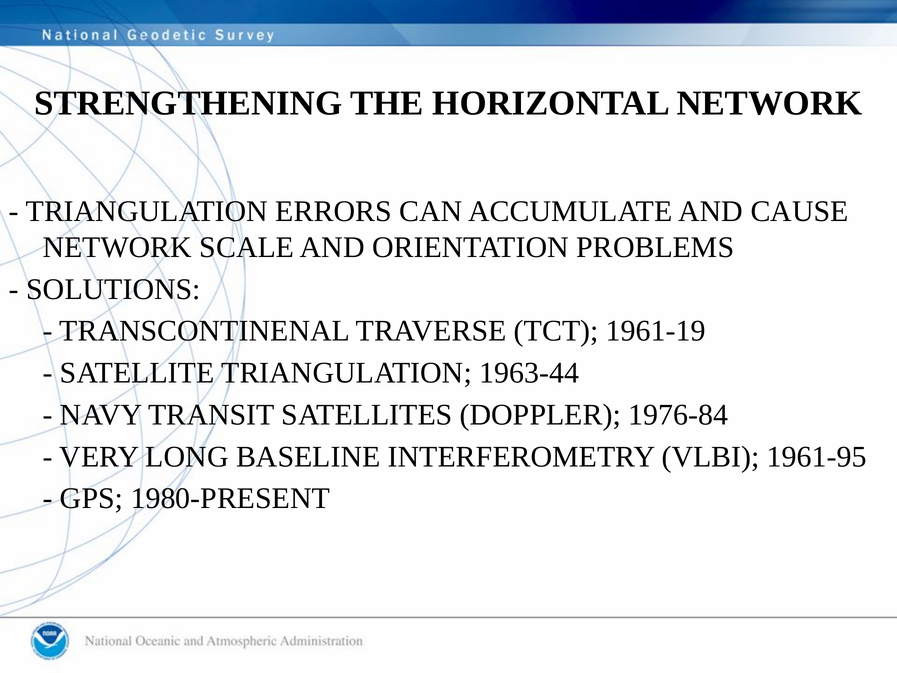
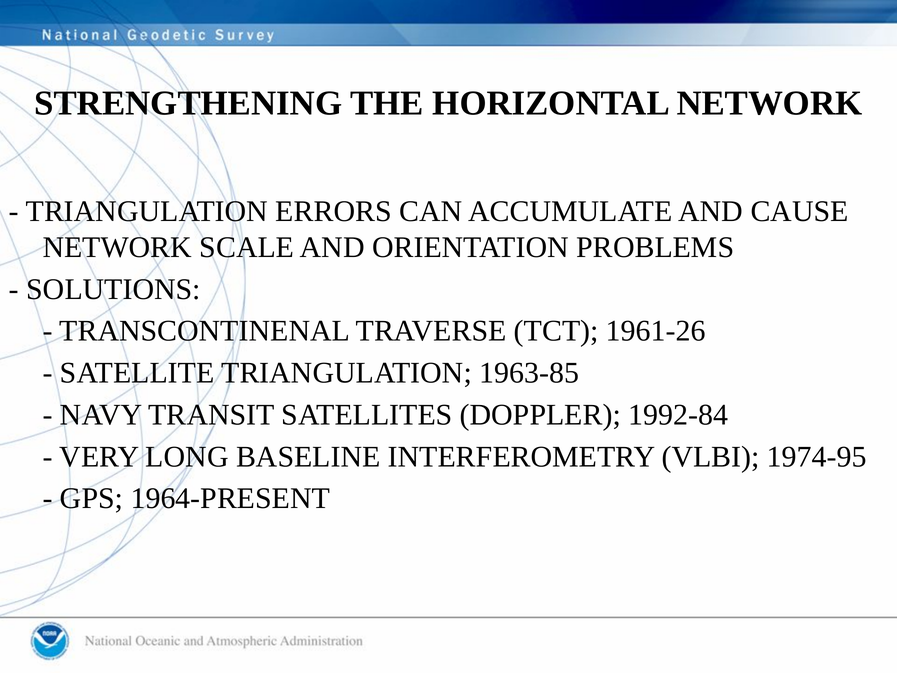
1961-19: 1961-19 -> 1961-26 (656, 331)
1963-44: 1963-44 -> 1963-85 (529, 373)
1976-84: 1976-84 -> 1992-84 (678, 415)
1961-95: 1961-95 -> 1974-95 (817, 457)
1980-PRESENT: 1980-PRESENT -> 1964-PRESENT (230, 498)
